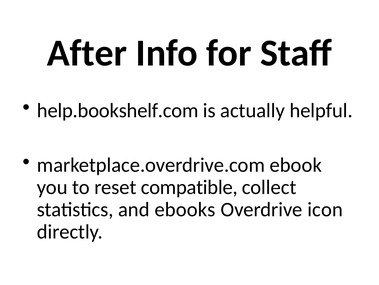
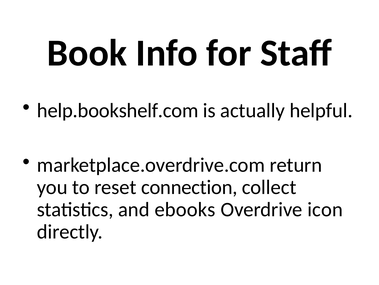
After: After -> Book (87, 53)
ebook: ebook -> return (296, 165)
compatible: compatible -> connection (189, 187)
